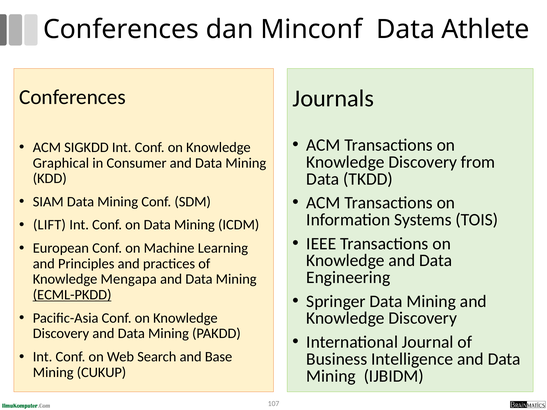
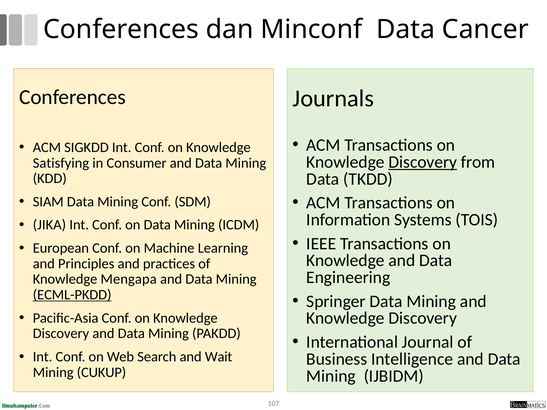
Athlete: Athlete -> Cancer (485, 29)
Discovery underline: none -> present (423, 162)
Graphical: Graphical -> Satisfying (61, 163)
LIFT: LIFT -> JIKA (49, 225)
Base: Base -> Wait (219, 357)
